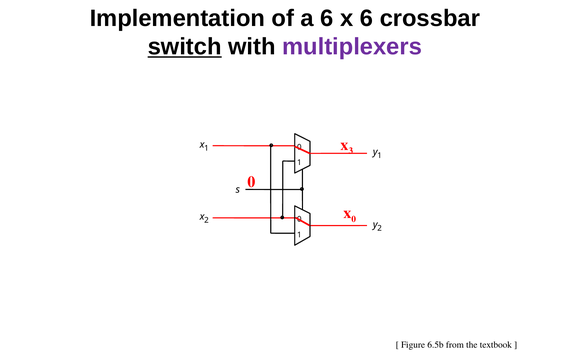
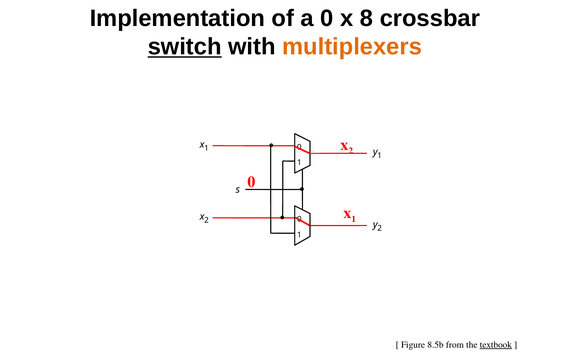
a 6: 6 -> 0 (327, 18)
x 6: 6 -> 8 (367, 18)
multiplexers colour: purple -> orange (352, 47)
3: 3 -> 2 (351, 151)
0: 0 -> 1 (354, 219)
6.5b: 6.5b -> 8.5b (435, 345)
textbook underline: none -> present (496, 345)
